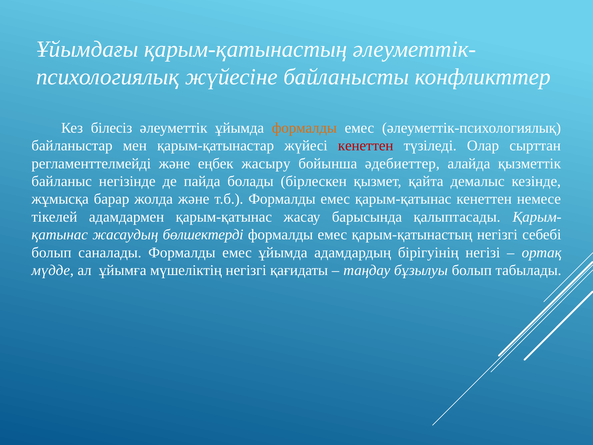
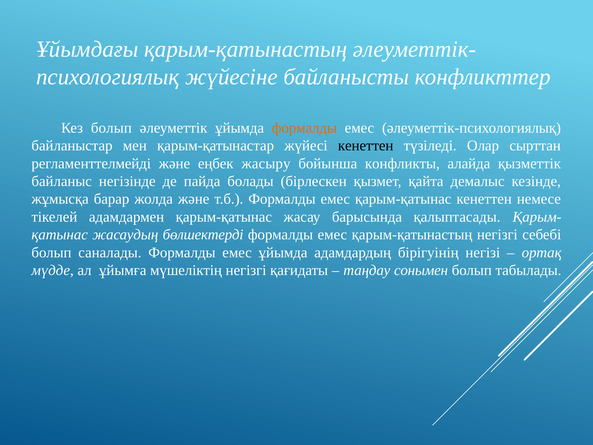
Кез білесіз: білесіз -> болып (111, 128)
кенеттен colour: red -> black (366, 146)
әдебиеттер: әдебиеттер -> конфликты (402, 163)
бұзылуы: бұзылуы -> сонымен (421, 270)
